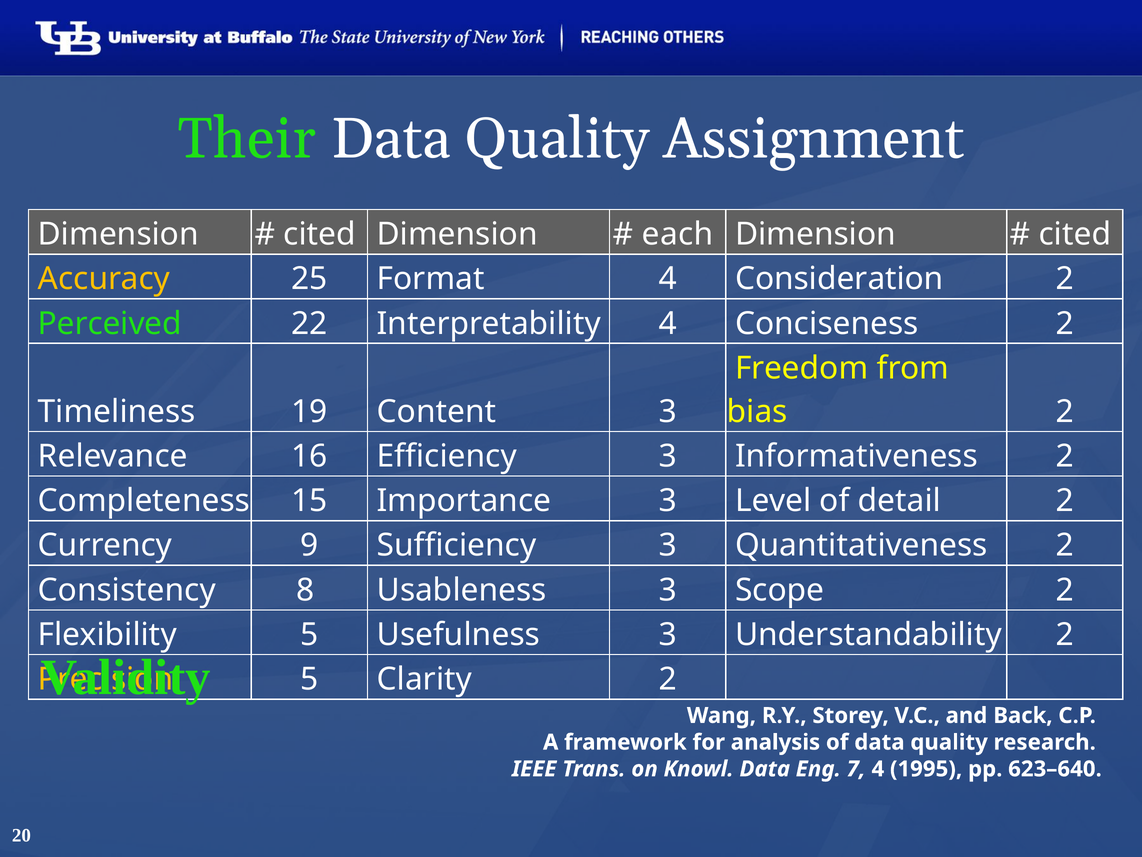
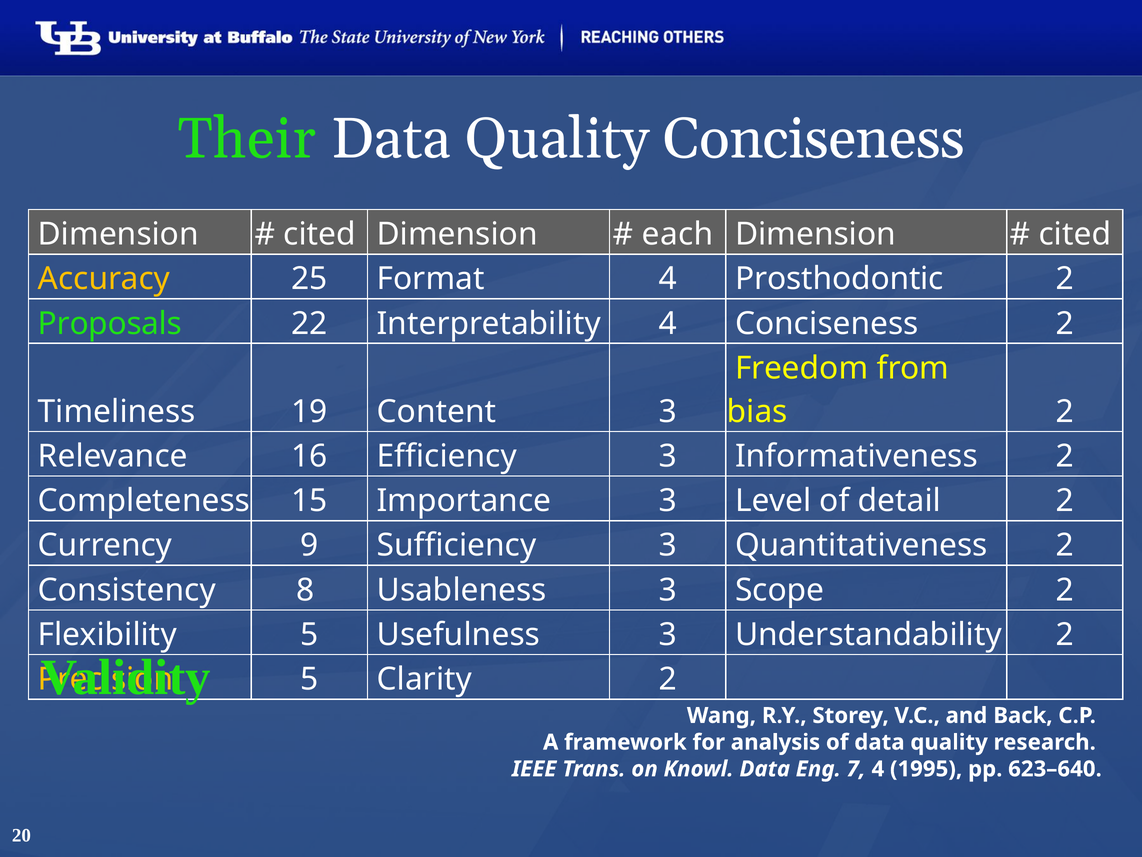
Quality Assignment: Assignment -> Conciseness (814, 139)
Consideration: Consideration -> Prosthodontic (839, 279)
Perceived: Perceived -> Proposals (110, 323)
